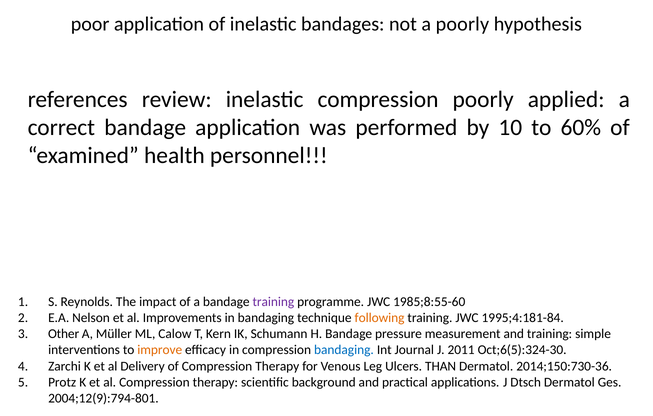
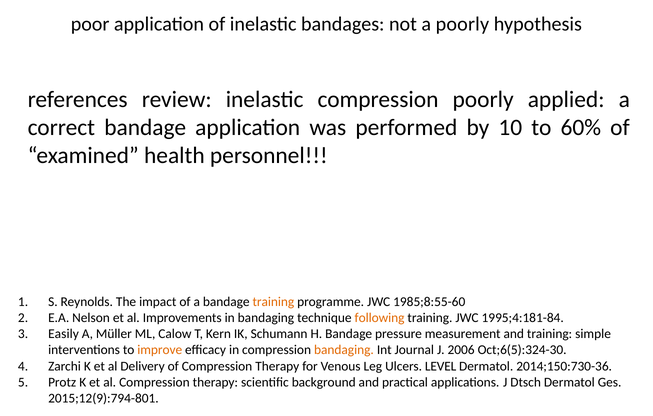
training colour: purple -> orange (273, 301)
Other: Other -> Easily (63, 334)
bandaging colour: blue -> orange (344, 350)
2011: 2011 -> 2006 (461, 350)
THAN: THAN -> LEVEL (441, 366)
2004;12(9):794-801: 2004;12(9):794-801 -> 2015;12(9):794-801 (103, 398)
